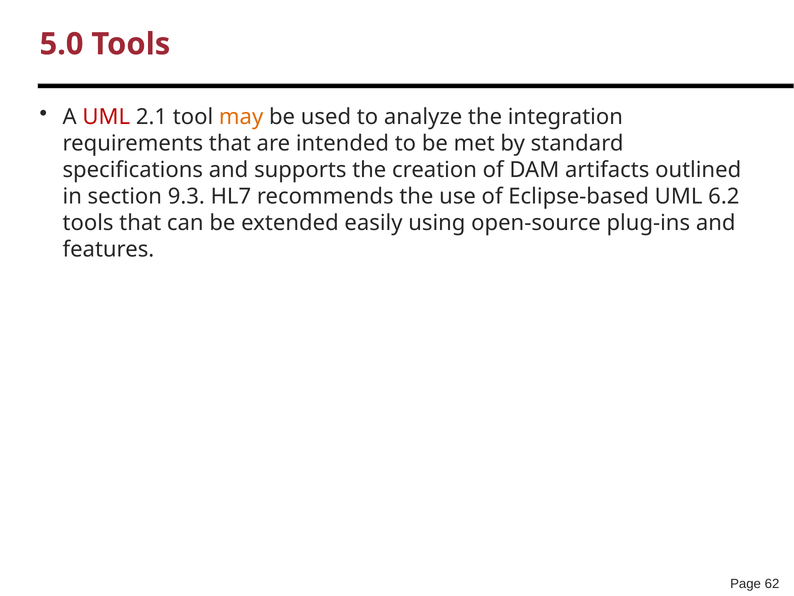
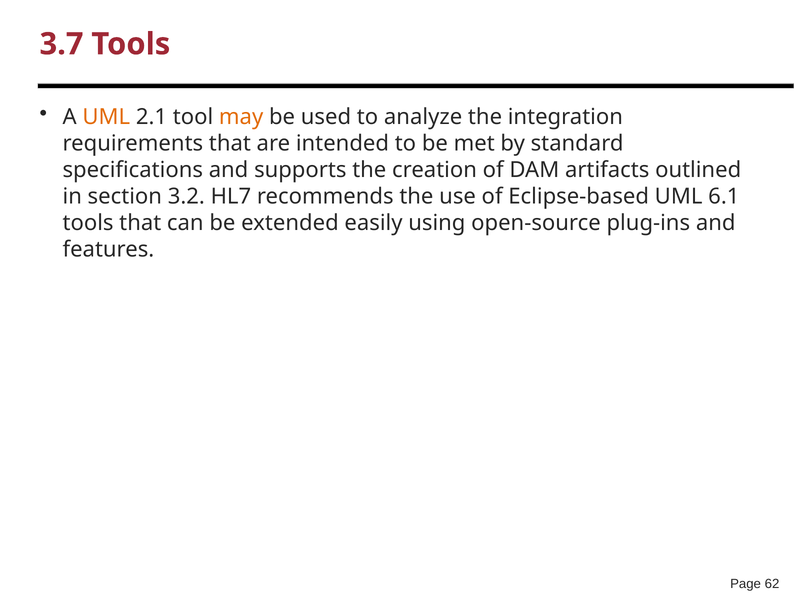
5.0: 5.0 -> 3.7 (62, 44)
UML colour: red -> orange (106, 117)
9.3: 9.3 -> 3.2 (186, 196)
6.2: 6.2 -> 6.1 (724, 196)
